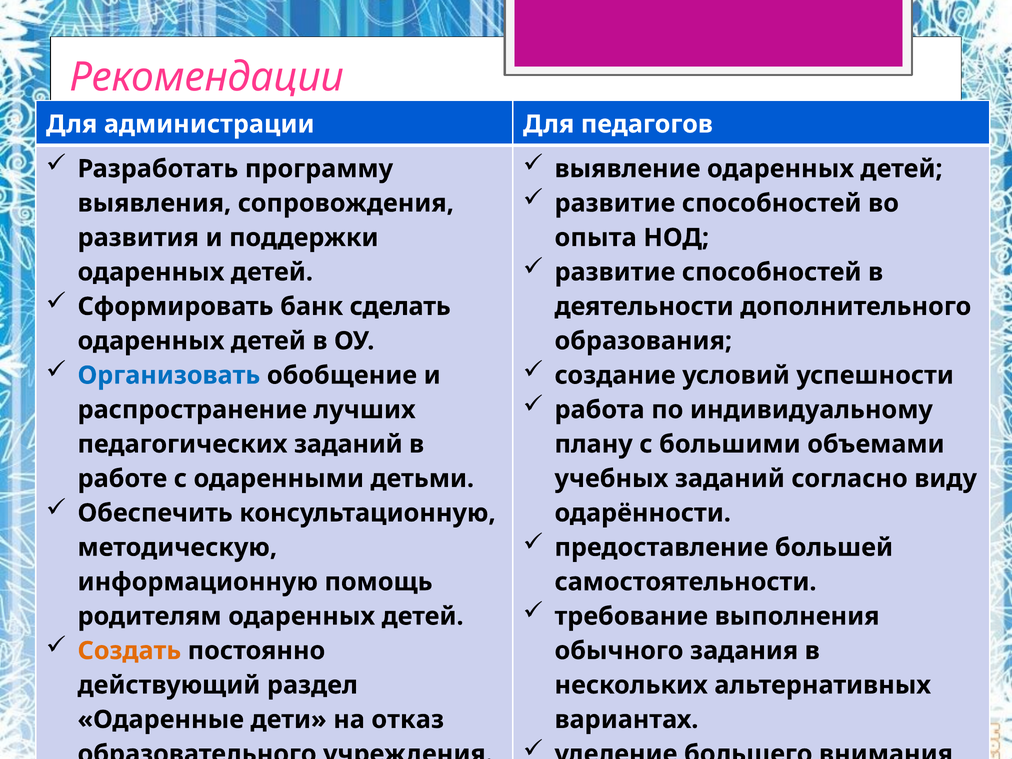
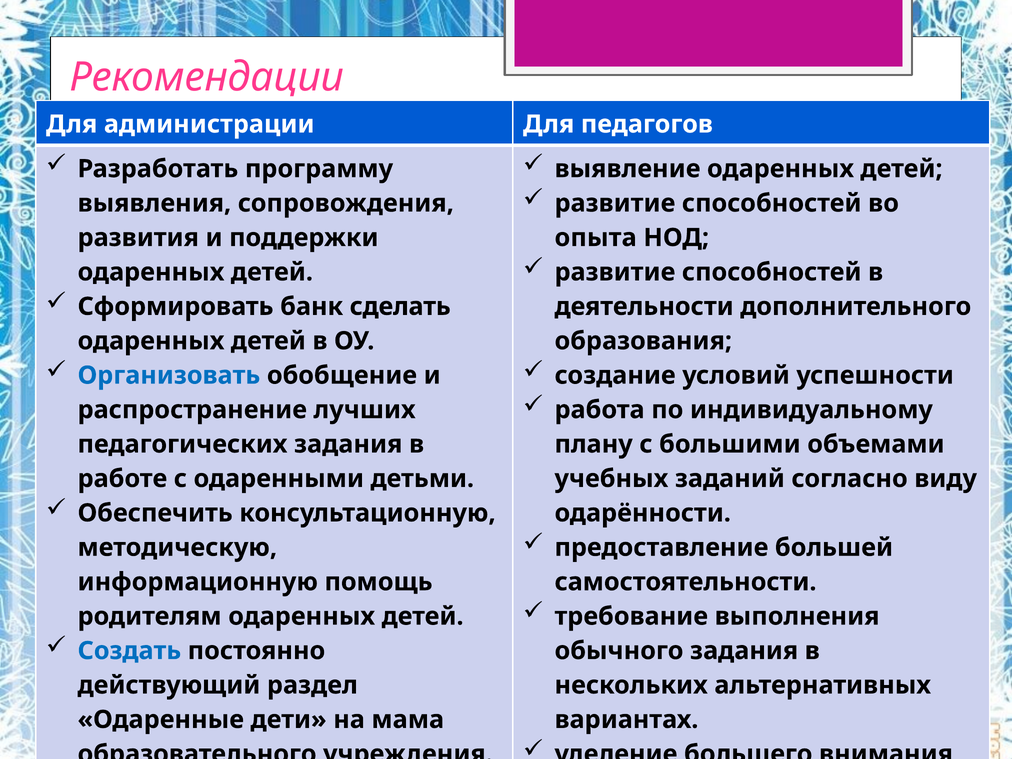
педагогических заданий: заданий -> задания (348, 444)
Создать colour: orange -> blue (129, 651)
отказ: отказ -> мама (408, 720)
